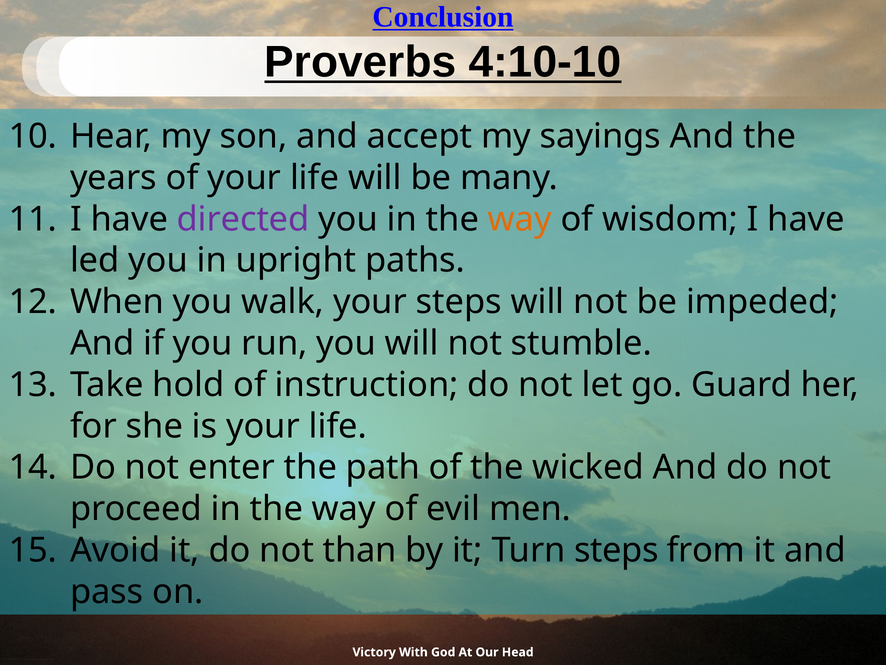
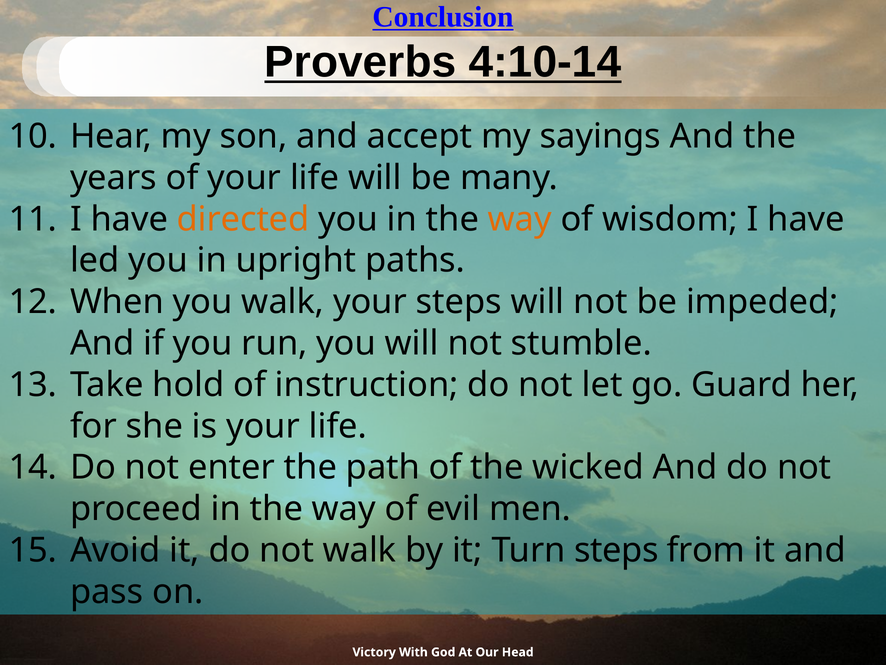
4:10-10: 4:10-10 -> 4:10-14 (545, 62)
directed colour: purple -> orange (243, 219)
not than: than -> walk (360, 550)
